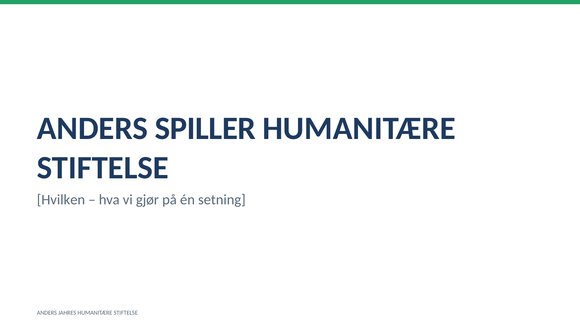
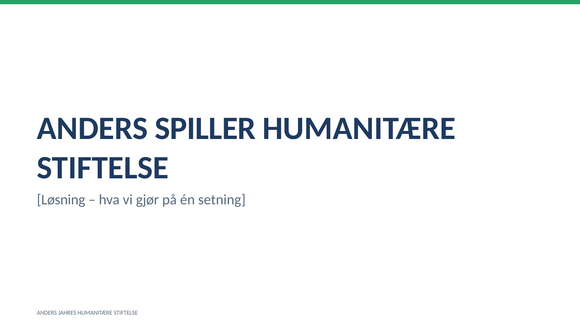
Hvilken: Hvilken -> Løsning (61, 200)
